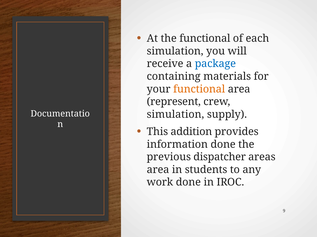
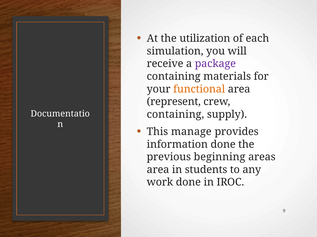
the functional: functional -> utilization (205, 39)
package colour: blue -> purple (215, 64)
simulation: simulation -> containing (175, 115)
addition: addition -> manage (191, 132)
dispatcher: dispatcher -> beginning (220, 157)
